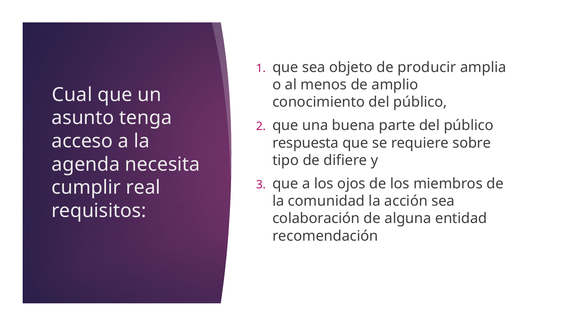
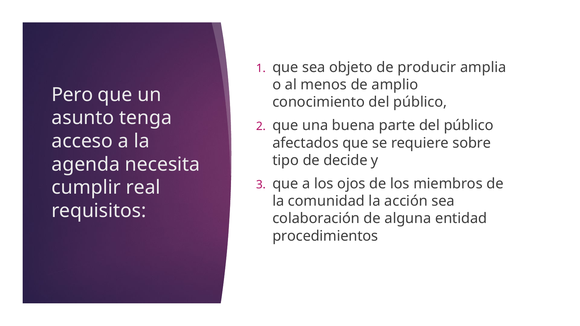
Cual: Cual -> Pero (72, 95)
respuesta: respuesta -> afectados (305, 143)
difiere: difiere -> decide (345, 160)
recomendación: recomendación -> procedimientos (325, 236)
